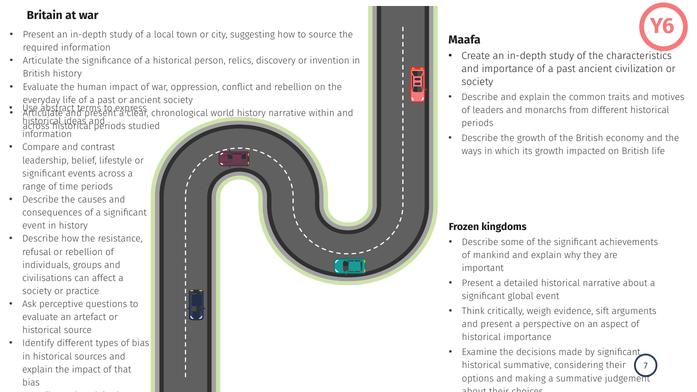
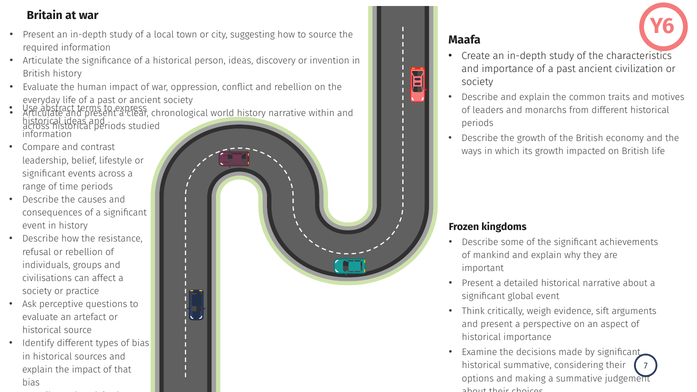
person relics: relics -> ideas (241, 61)
